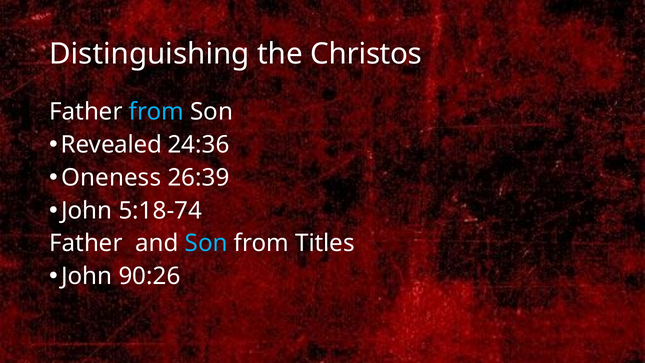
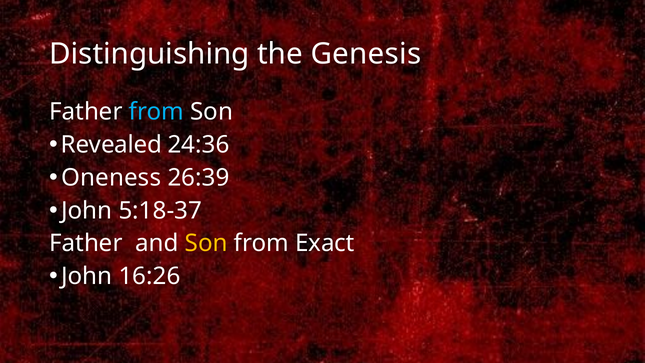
Christos: Christos -> Genesis (366, 54)
5:18-74: 5:18-74 -> 5:18-37 (160, 210)
Son colour: light blue -> yellow (206, 243)
Titles: Titles -> Exact (325, 243)
90:26: 90:26 -> 16:26 (149, 276)
